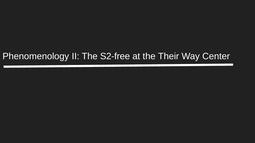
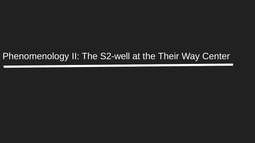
S2-free: S2-free -> S2-well (115, 57)
